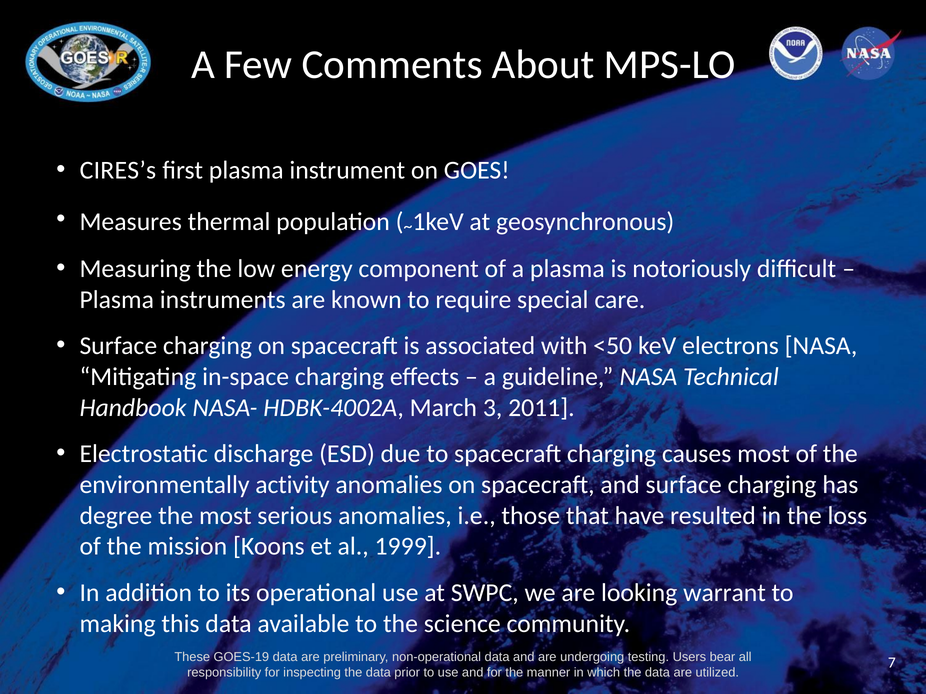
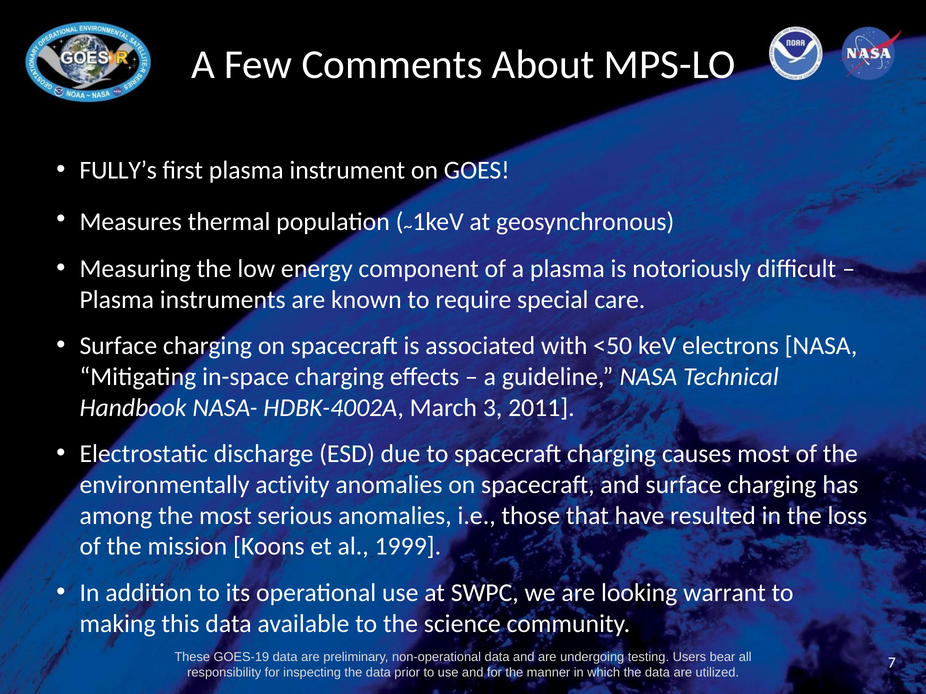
CIRES’s: CIRES’s -> FULLY’s (118, 170)
degree: degree -> among (116, 516)
